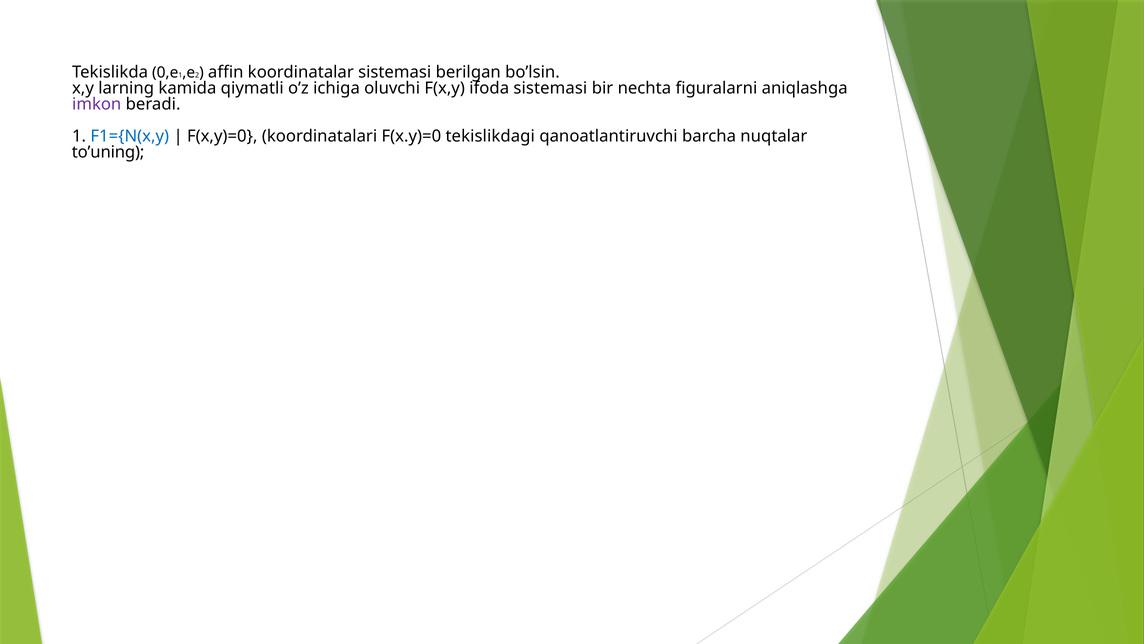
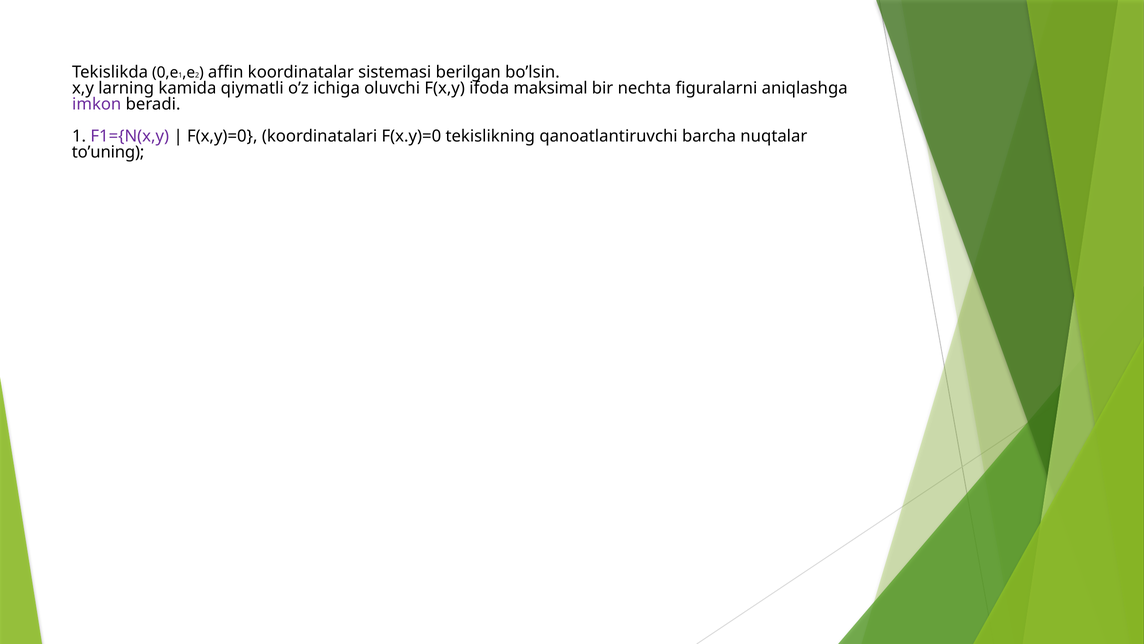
ifoda sistemasi: sistemasi -> maksimal (551, 88)
F1={N(x,y colour: blue -> purple (130, 136)
tekislikdagi: tekislikdagi -> tekislikning (490, 136)
